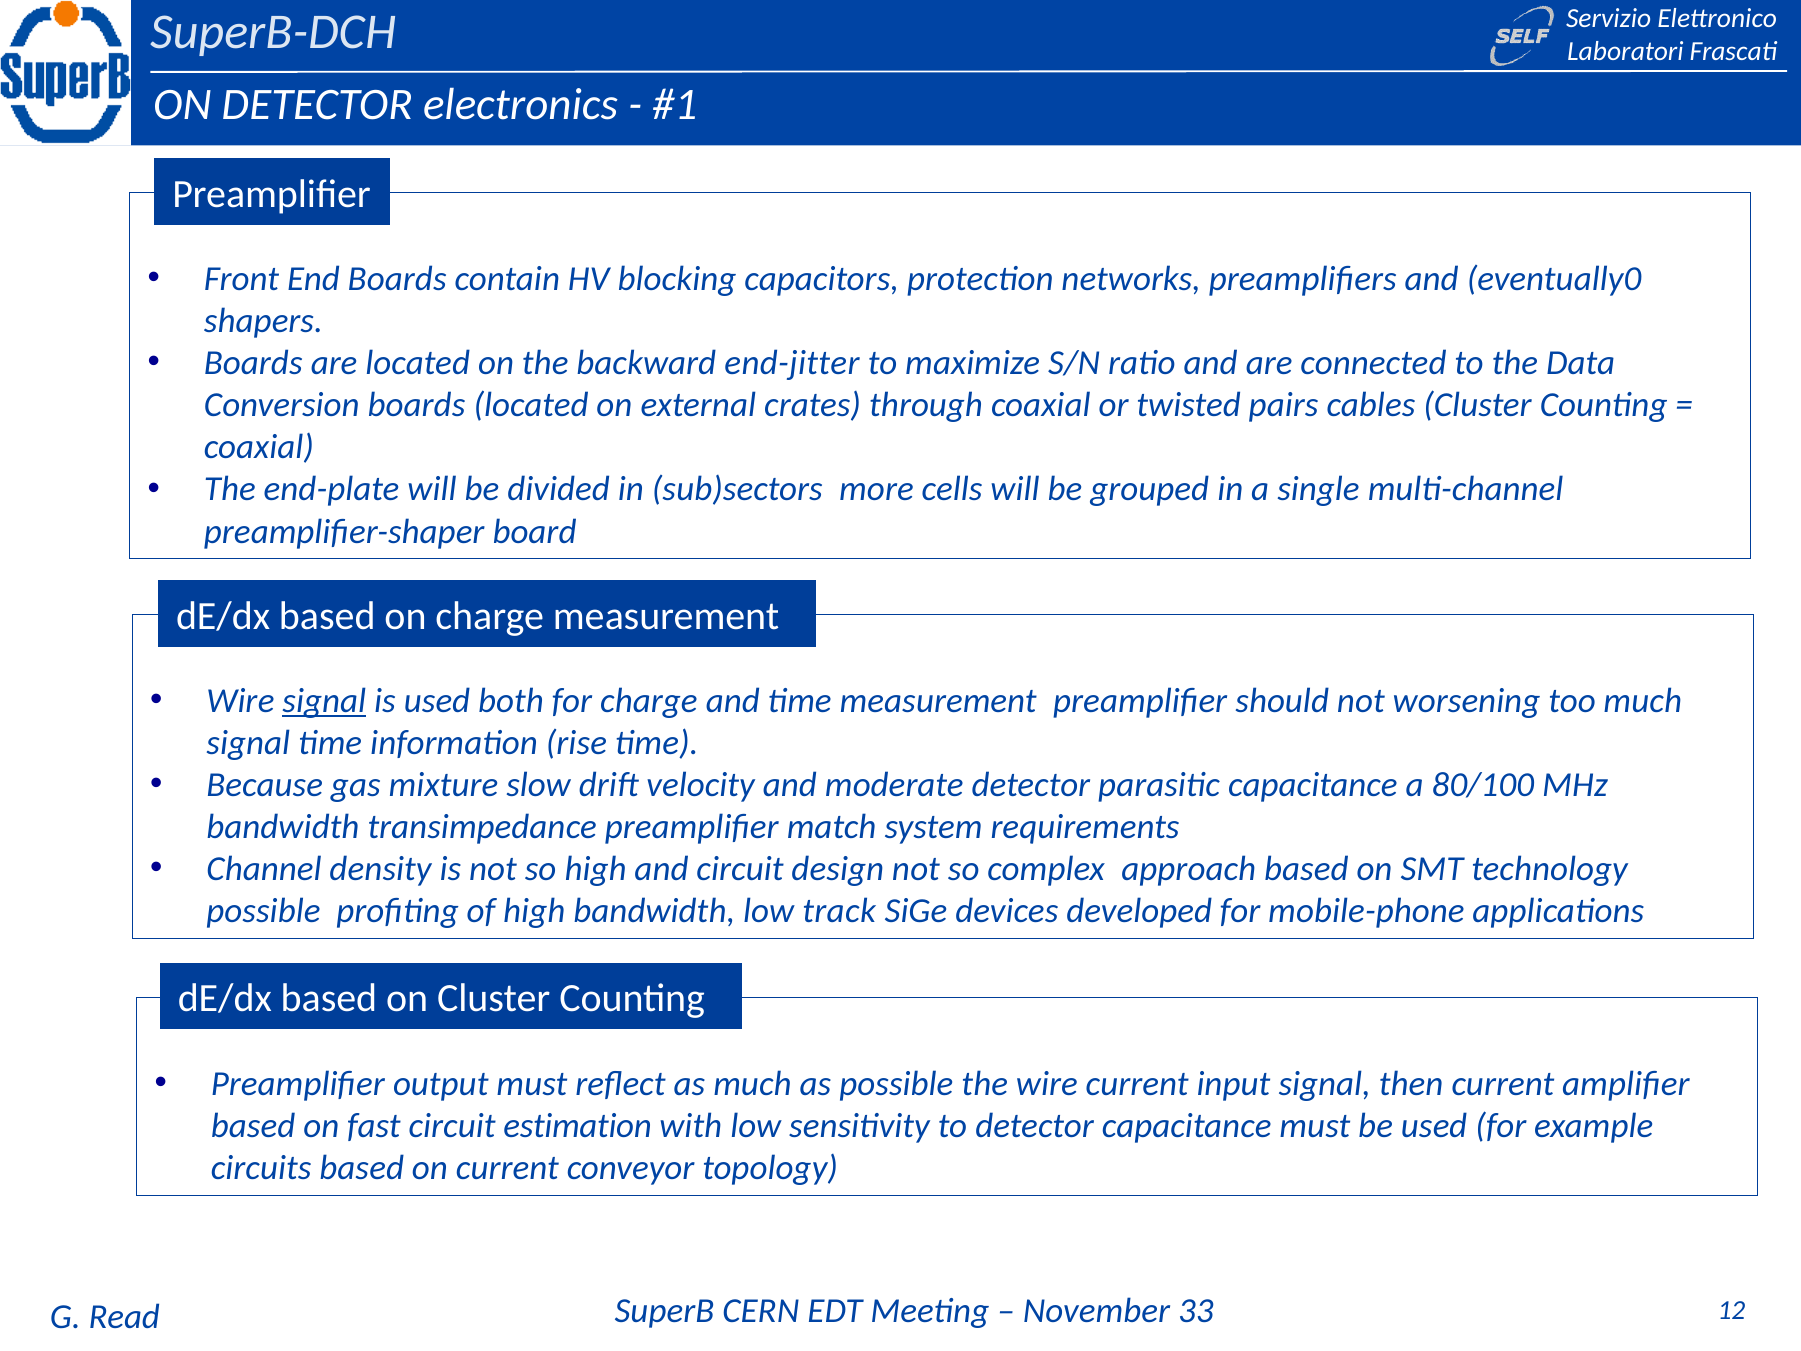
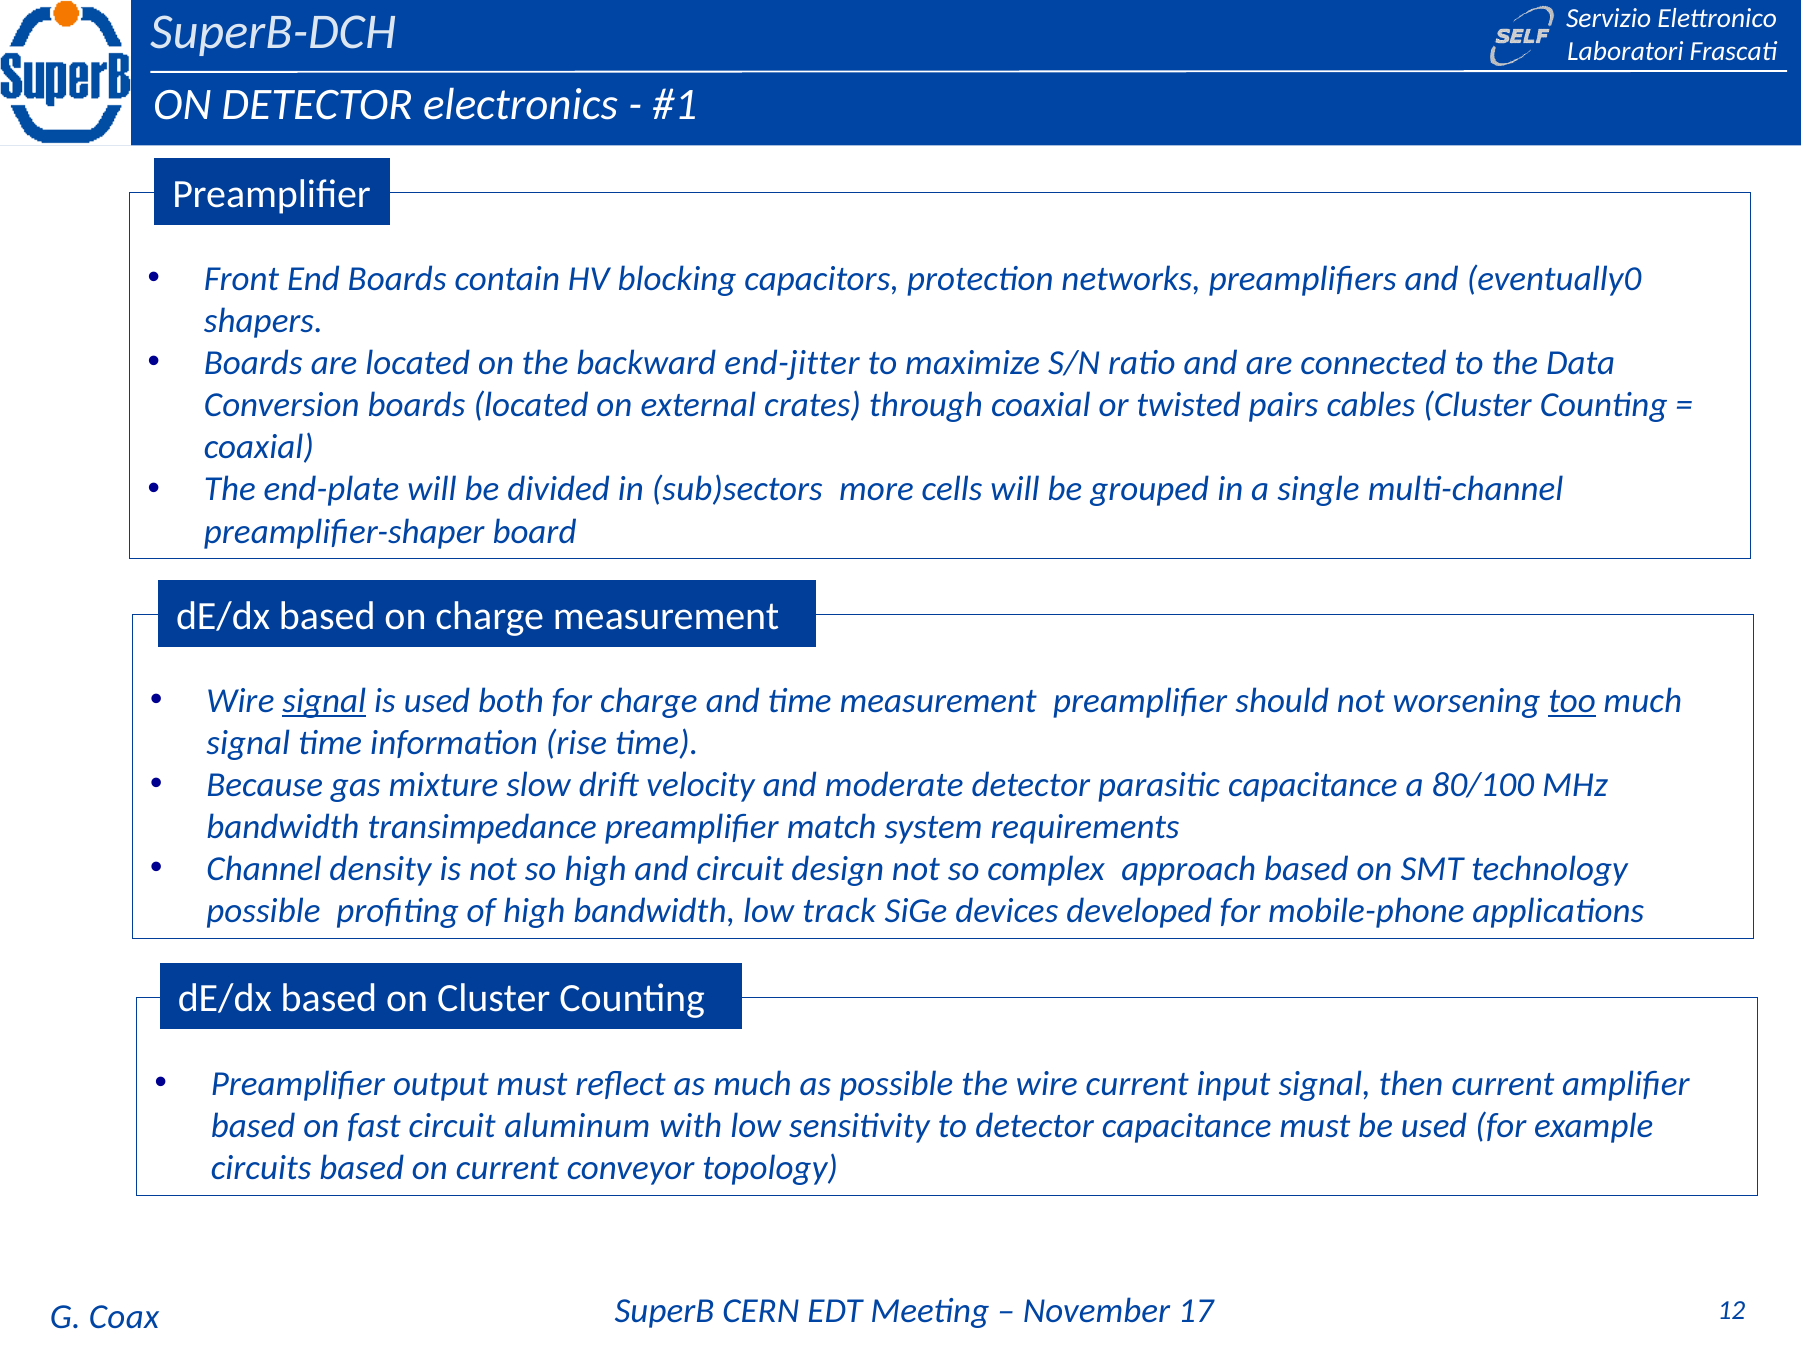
too underline: none -> present (1572, 701)
estimation: estimation -> aluminum (577, 1125)
33: 33 -> 17 (1196, 1310)
Read: Read -> Coax (124, 1316)
